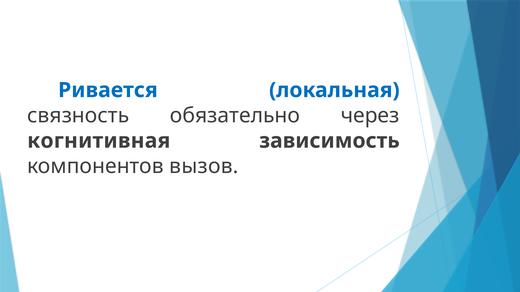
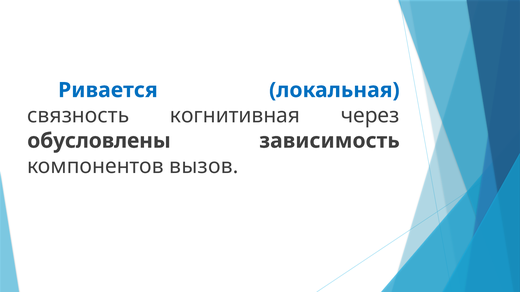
обязательно: обязательно -> когнитивная (235, 116)
когнитивная: когнитивная -> обусловлены (99, 141)
